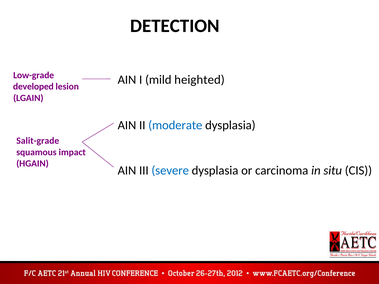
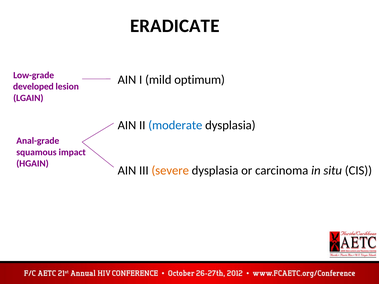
DETECTION: DETECTION -> ERADICATE (175, 26)
heighted: heighted -> optimum (200, 80)
Salit-grade: Salit-grade -> Anal-grade (38, 141)
severe colour: blue -> orange (170, 171)
